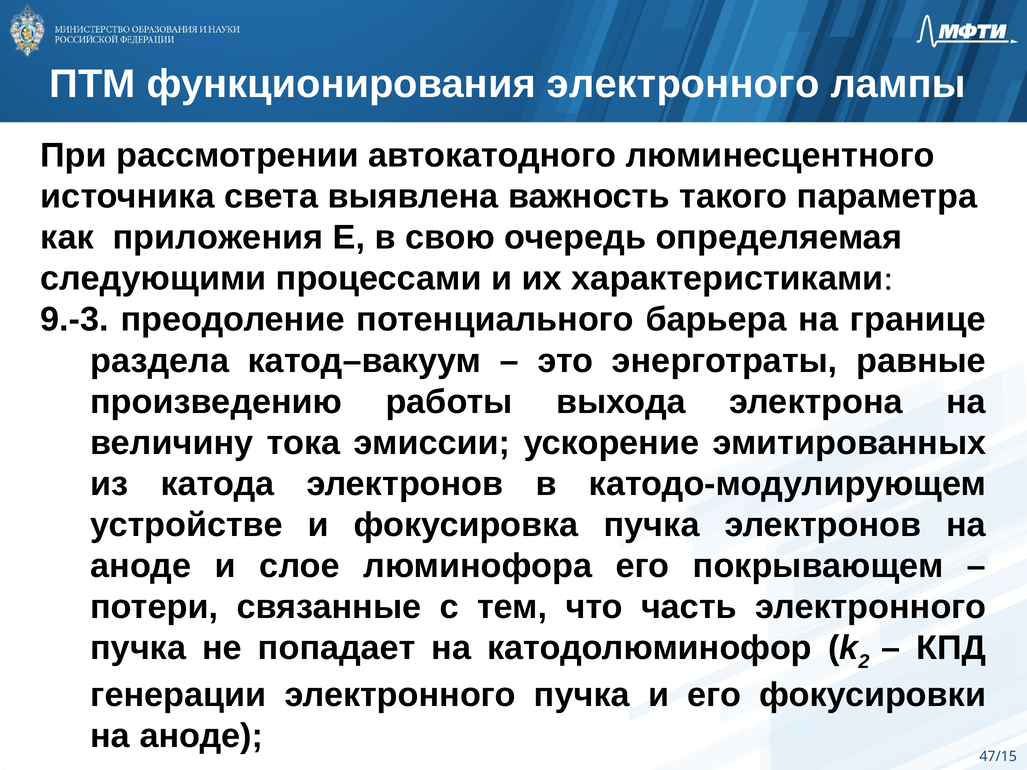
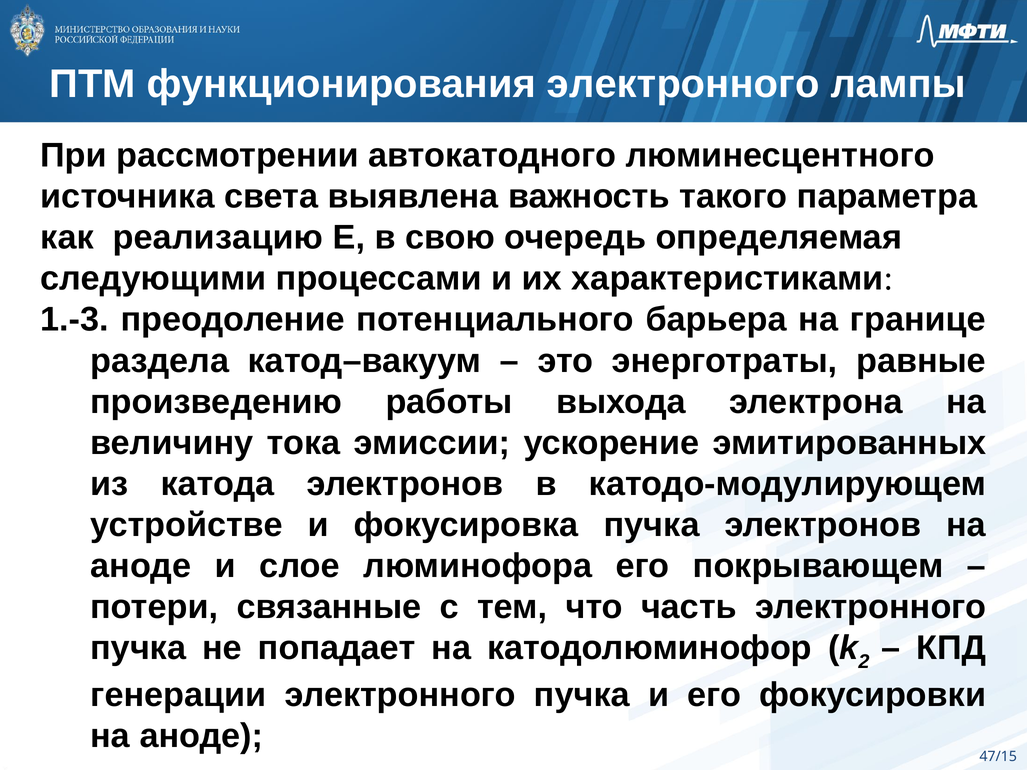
приложения: приложения -> реализацию (218, 238)
9.-3: 9.-3 -> 1.-3 (75, 320)
